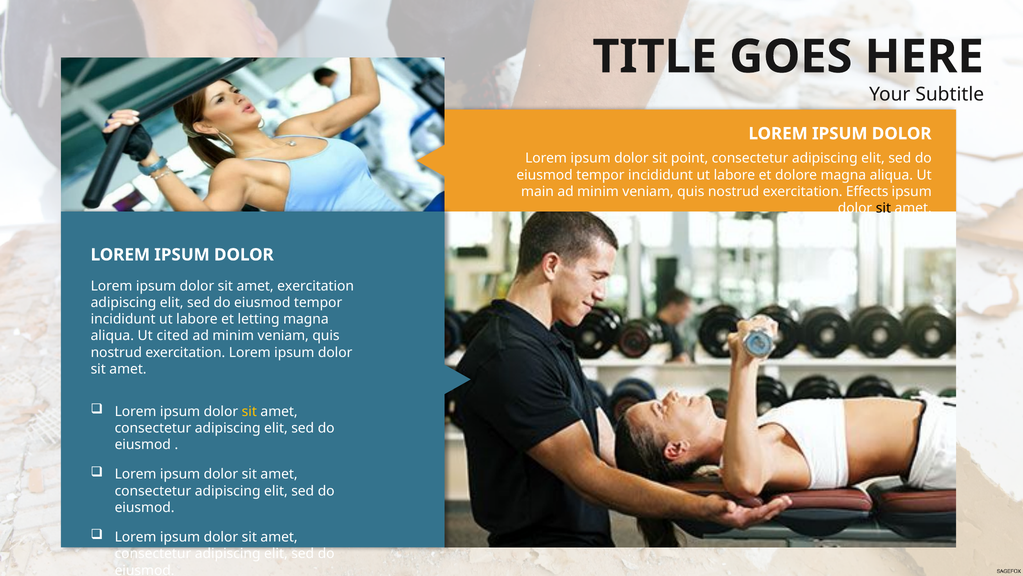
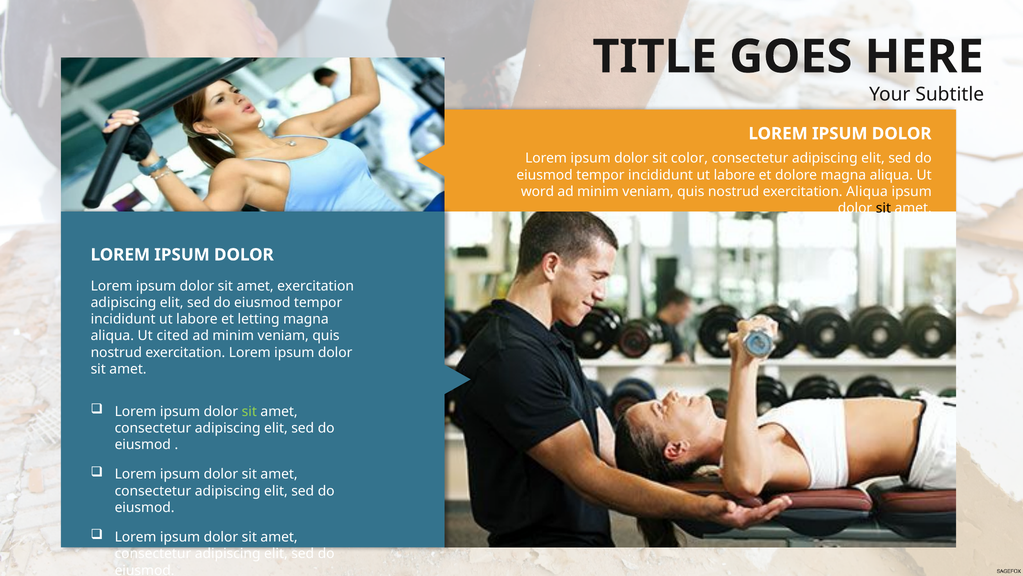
point: point -> color (689, 158)
main: main -> word (538, 191)
exercitation Effects: Effects -> Aliqua (867, 191)
sit colour: yellow -> light green (249, 411)
